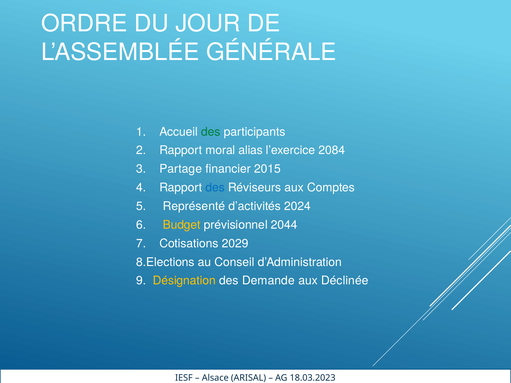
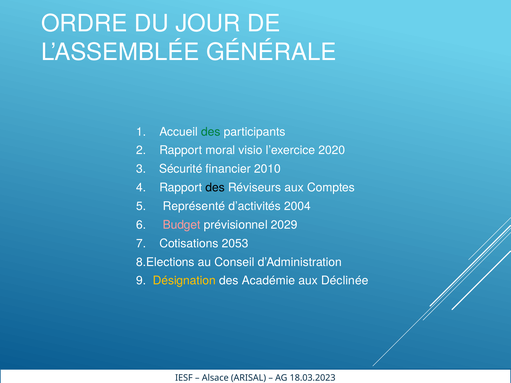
alias: alias -> visio (251, 150)
2084: 2084 -> 2020 (332, 150)
Partage: Partage -> Sécurité (181, 169)
2015: 2015 -> 2010 (267, 169)
des colour: blue -> black (215, 188)
2024: 2024 -> 2004 (298, 206)
Budget colour: yellow -> pink (182, 225)
2044: 2044 -> 2029 (284, 225)
2029: 2029 -> 2053 (235, 244)
Demande: Demande -> Académie (268, 281)
